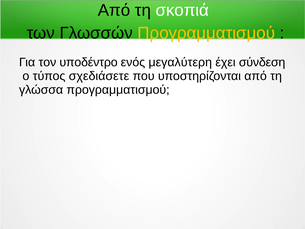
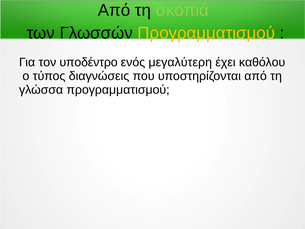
σκοπιά colour: white -> light green (182, 10)
σύνδεση: σύνδεση -> καθόλου (262, 62)
σχεδιάσετε: σχεδιάσετε -> διαγνώσεις (99, 76)
